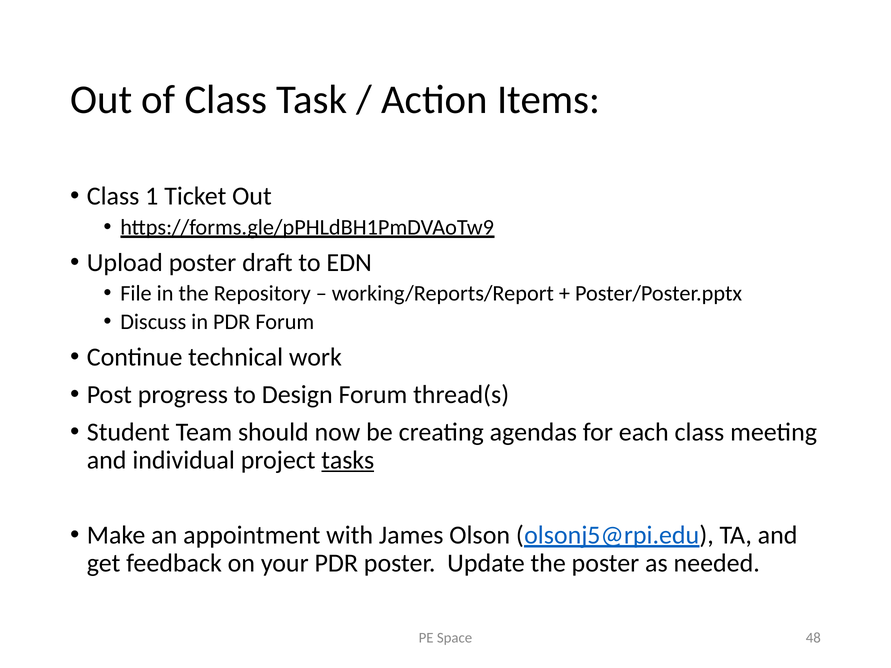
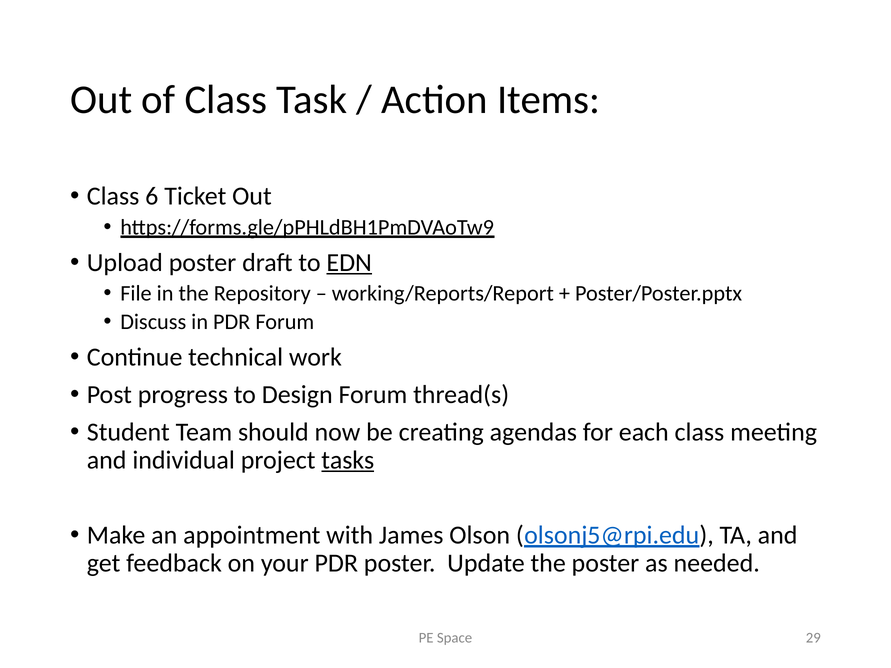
1: 1 -> 6 (152, 196)
EDN underline: none -> present (349, 263)
48: 48 -> 29 (813, 638)
